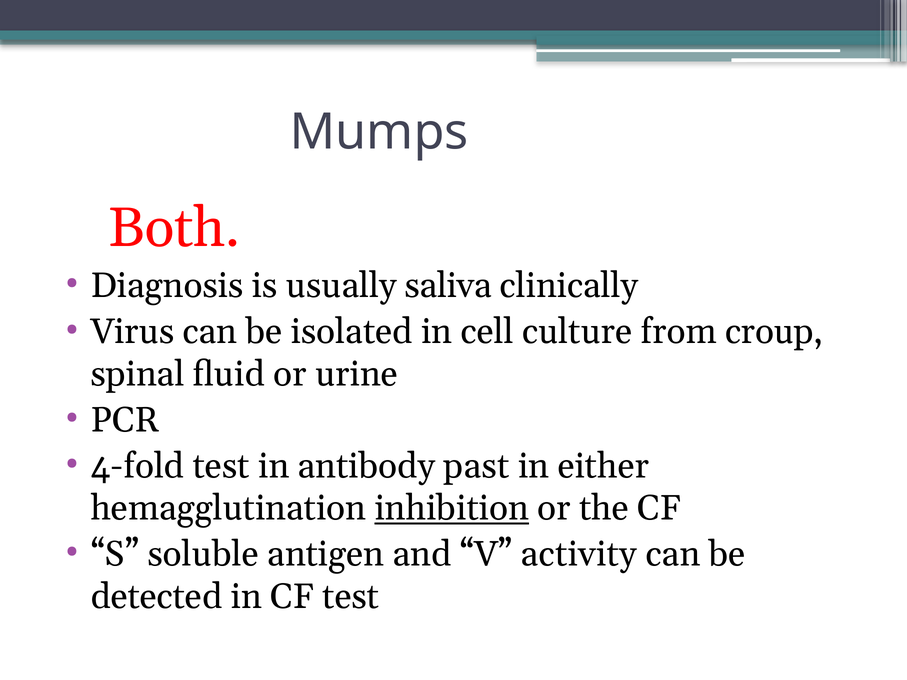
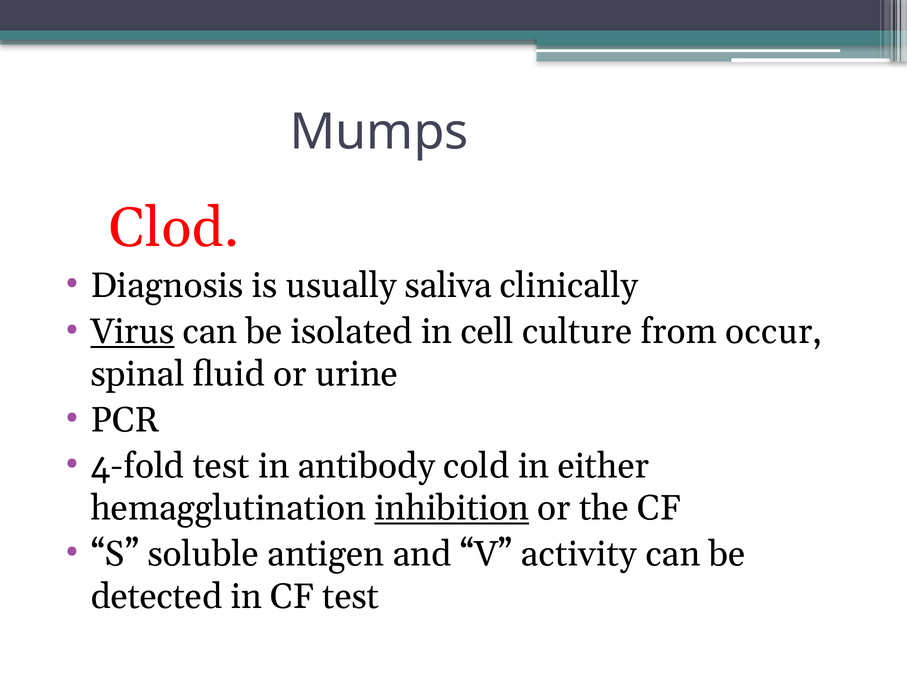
Both: Both -> Clod (174, 228)
Virus underline: none -> present (132, 332)
croup: croup -> occur (774, 332)
past: past -> cold (476, 466)
